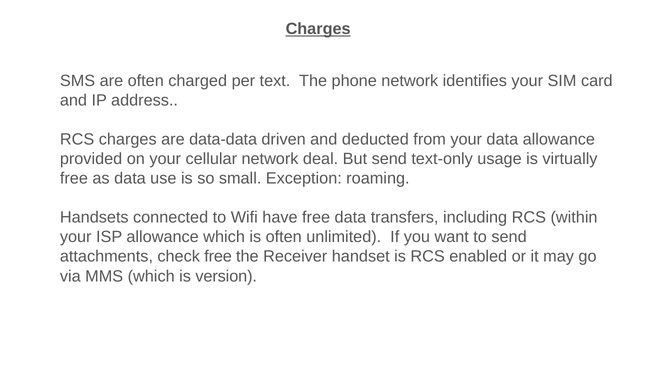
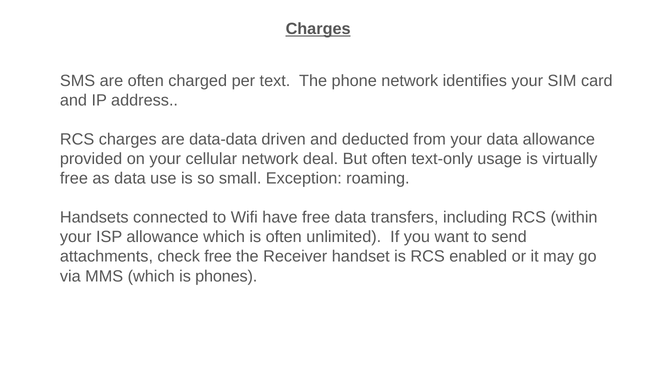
But send: send -> often (389, 159)
version: version -> phones (226, 276)
